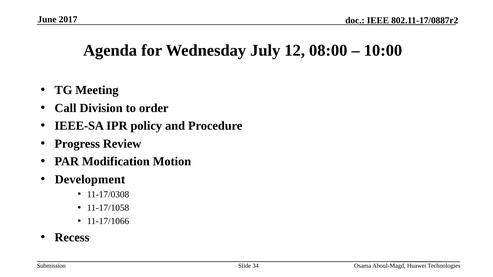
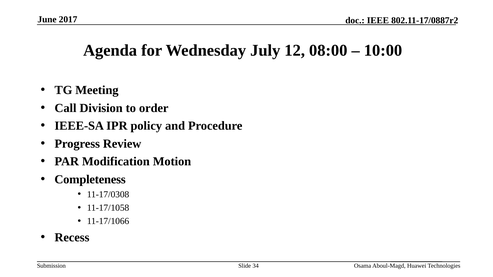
Development: Development -> Completeness (90, 180)
